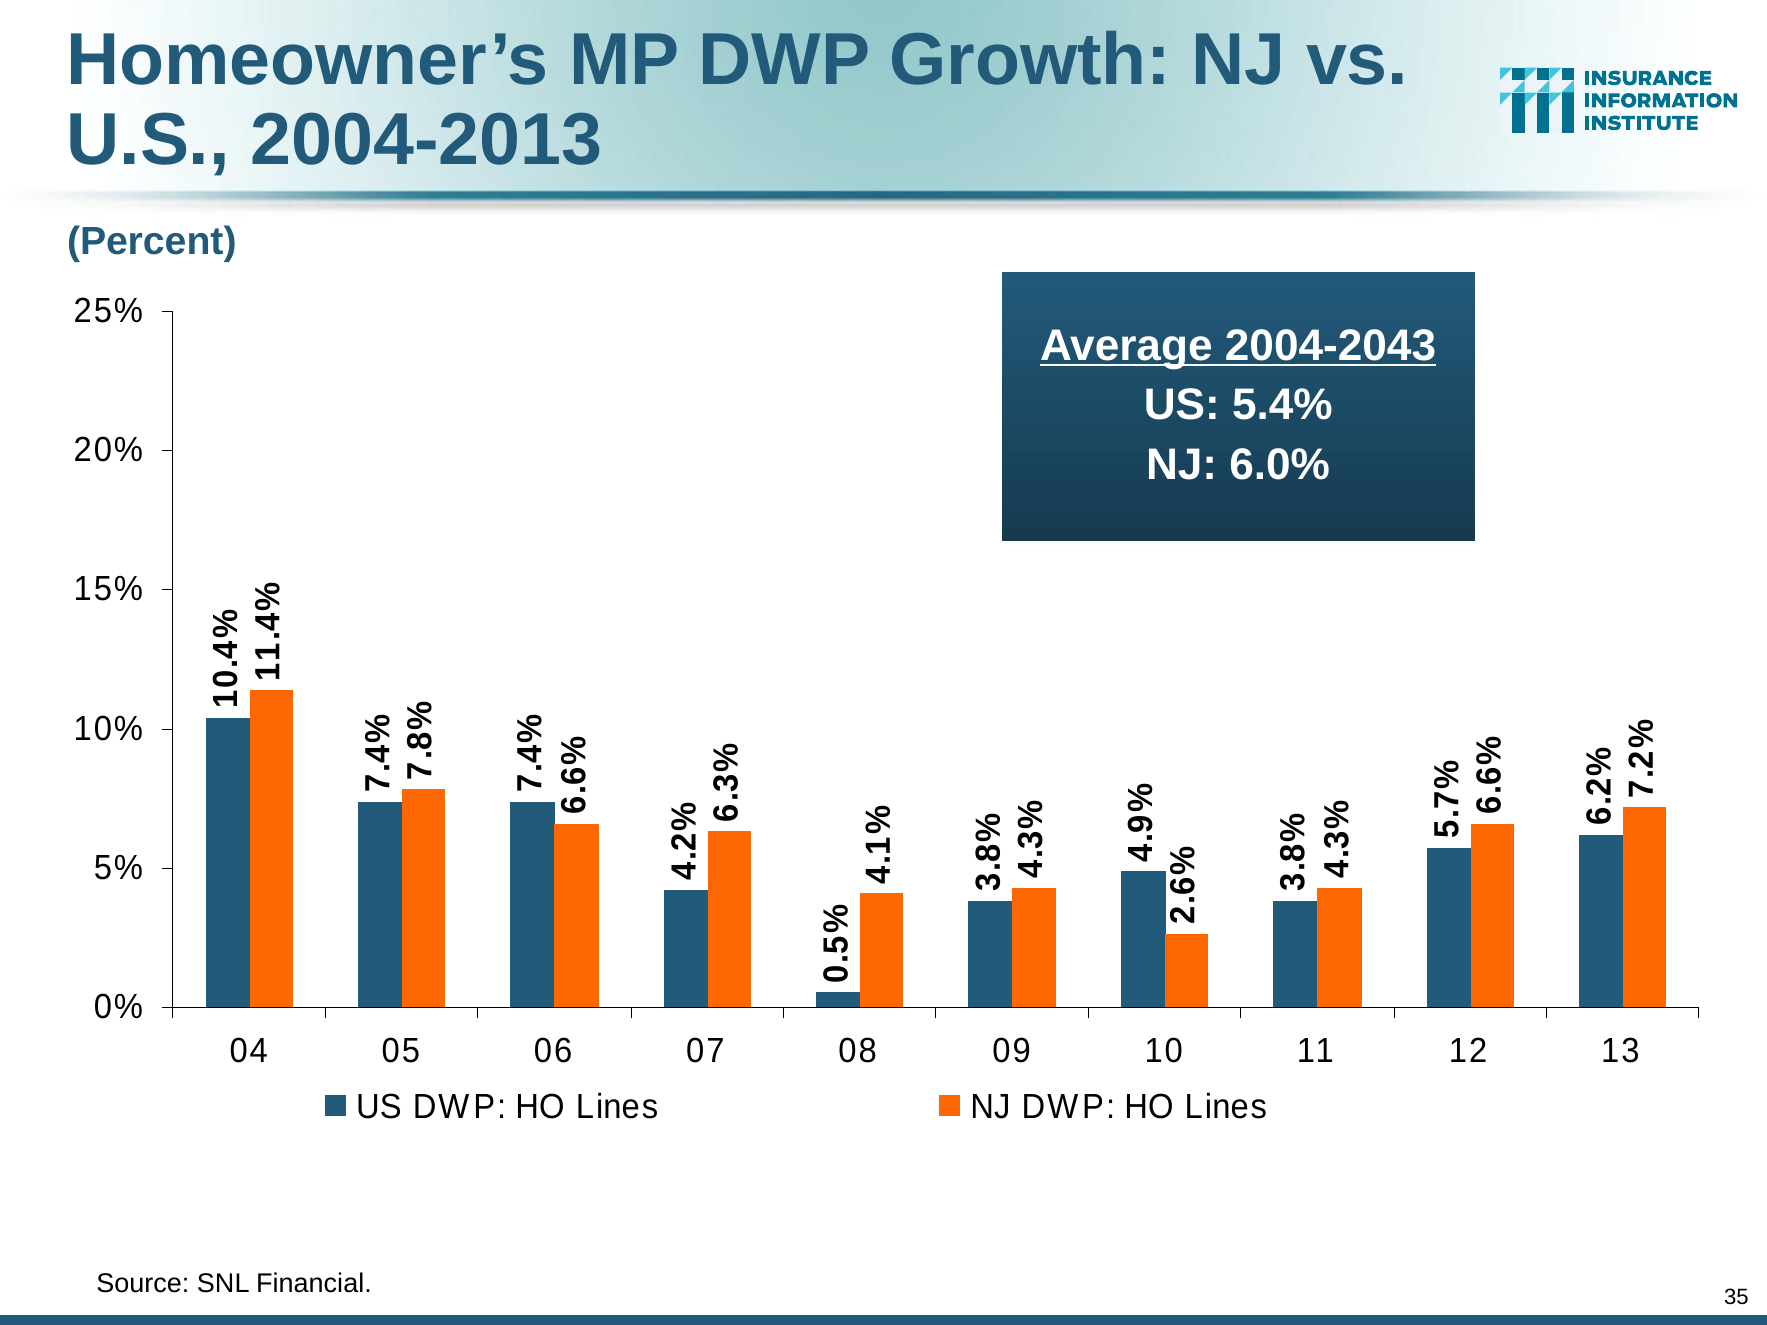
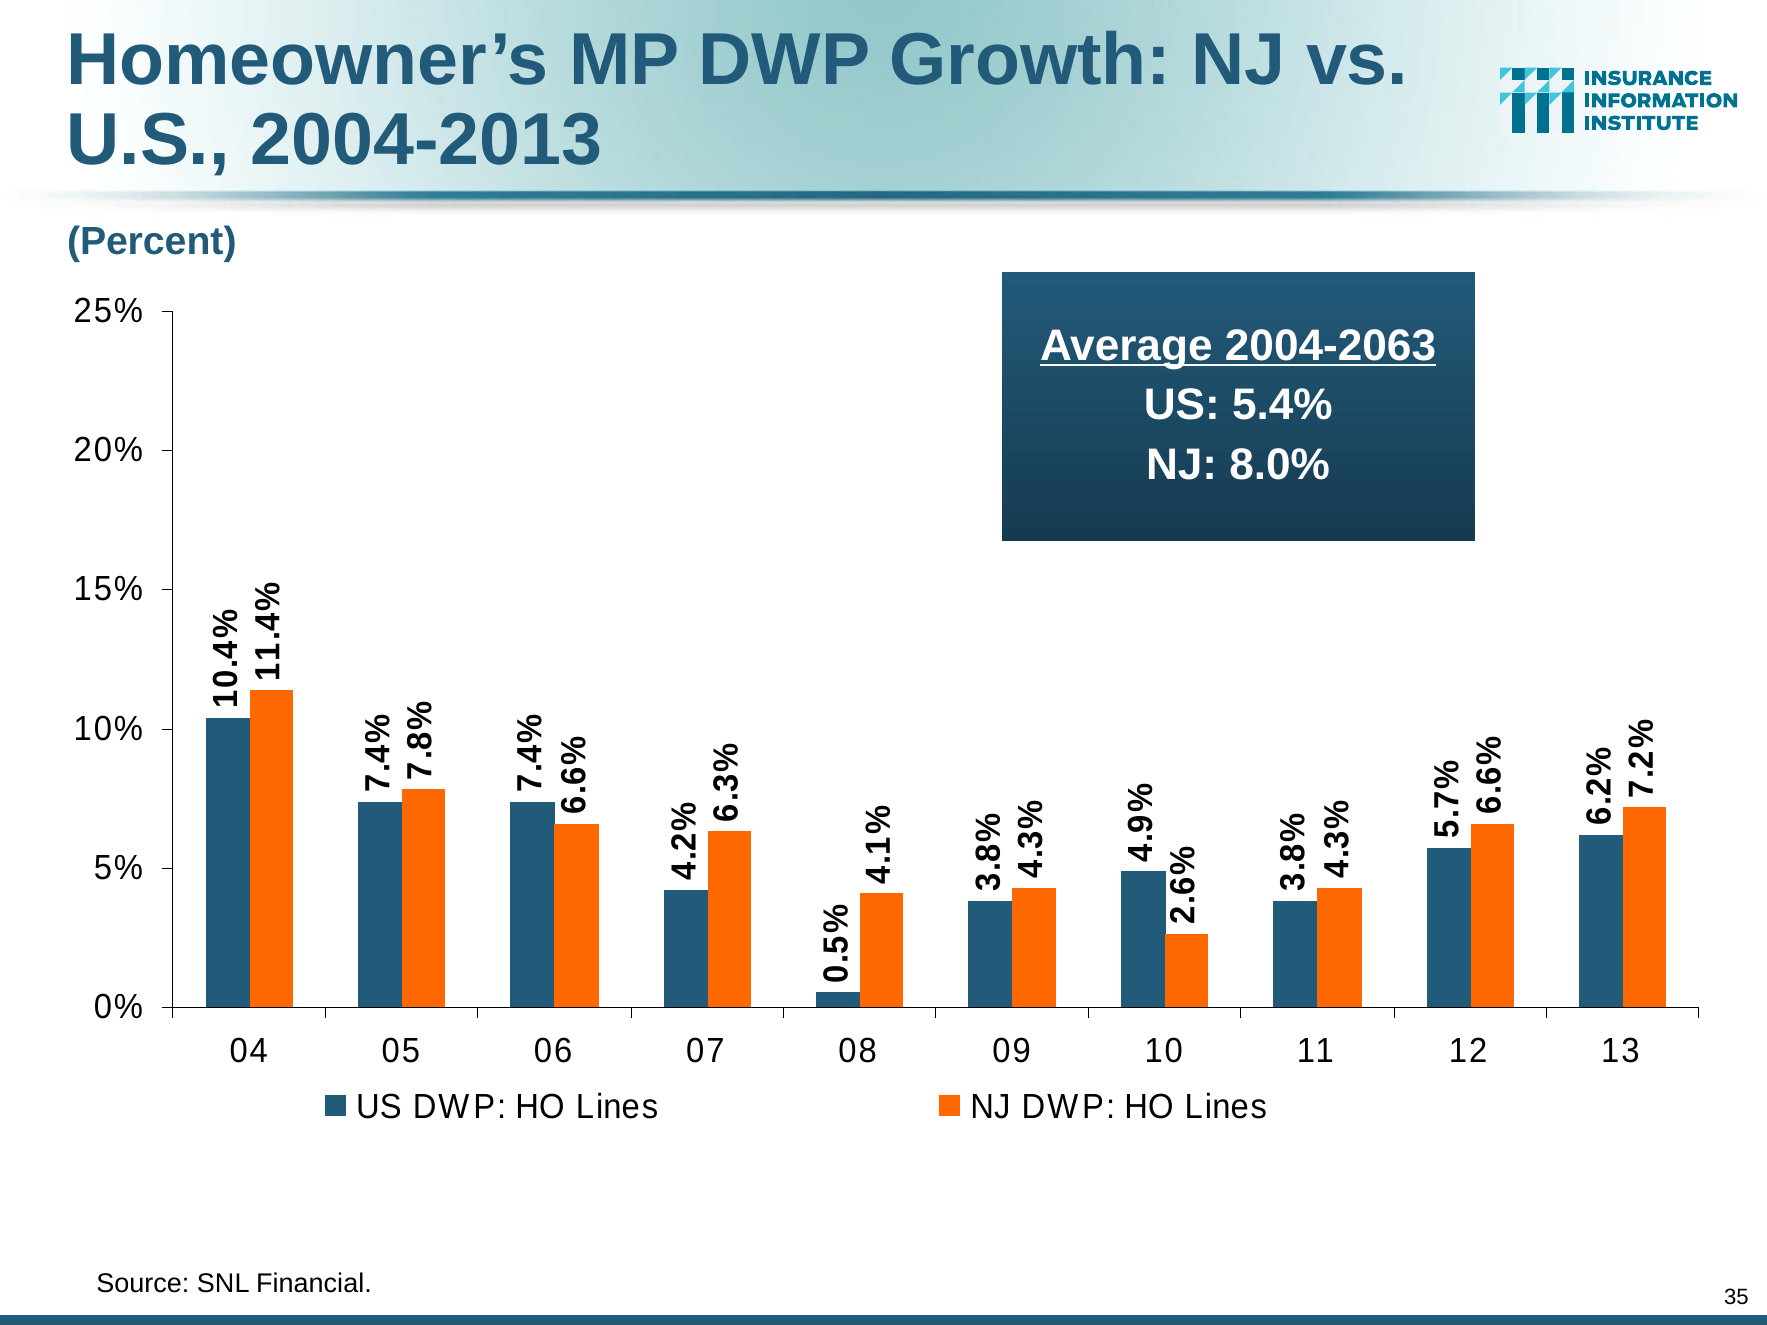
2004-2043: 2004-2043 -> 2004-2063 (1331, 346)
6.0%: 6.0% -> 8.0% (1280, 465)
